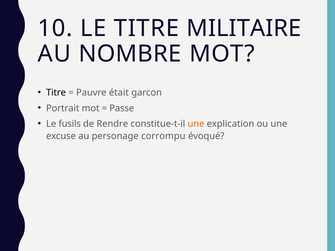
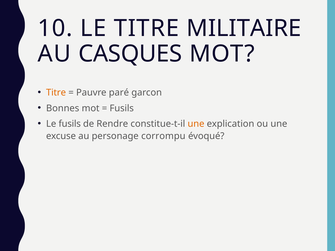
NOMBRE: NOMBRE -> CASQUES (130, 54)
Titre colour: black -> orange (56, 93)
était: était -> paré (119, 93)
Portrait: Portrait -> Bonnes (63, 108)
Passe: Passe -> Fusils (122, 108)
